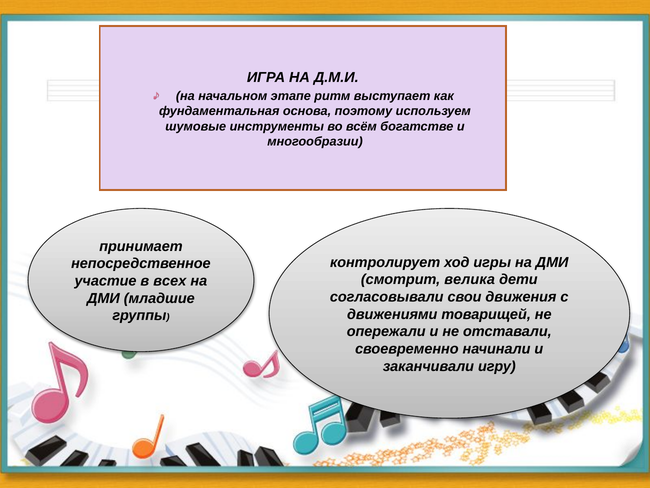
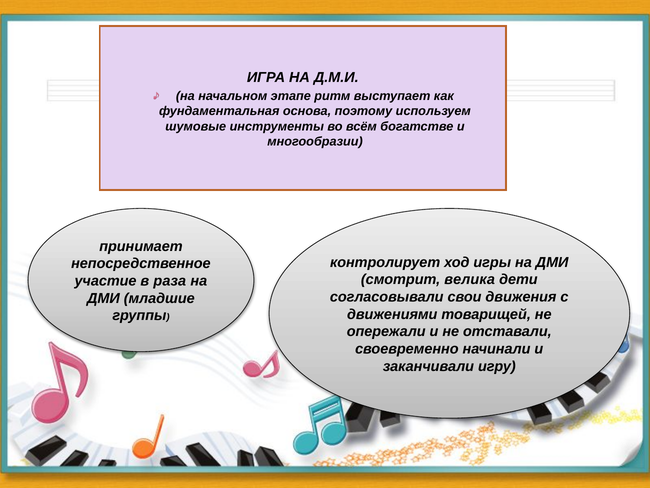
всех: всех -> раза (170, 281)
